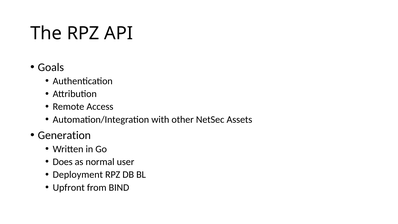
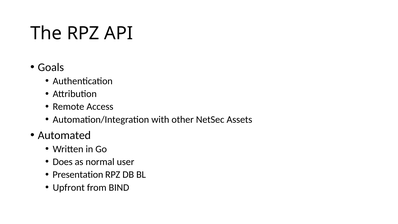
Generation: Generation -> Automated (64, 135)
Deployment: Deployment -> Presentation (78, 175)
